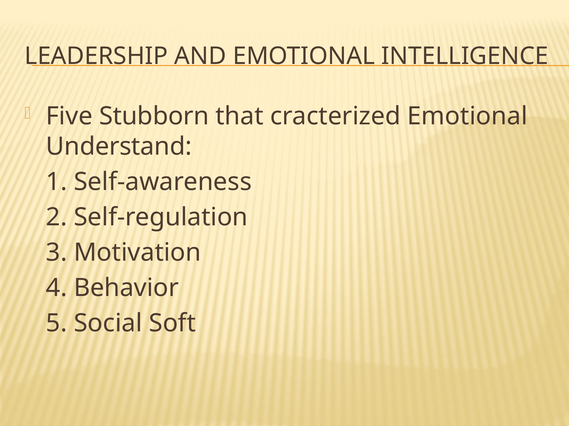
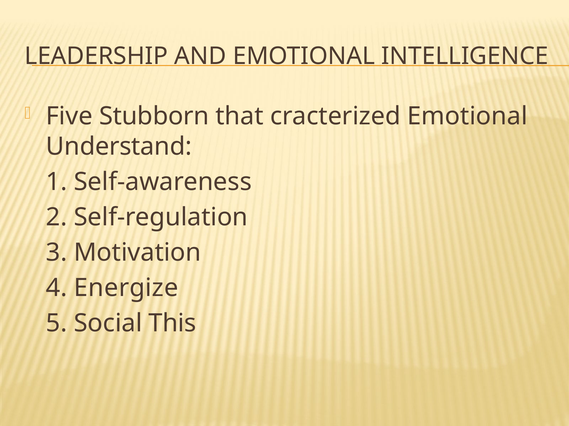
Behavior: Behavior -> Energize (126, 288)
Soft: Soft -> This (172, 324)
